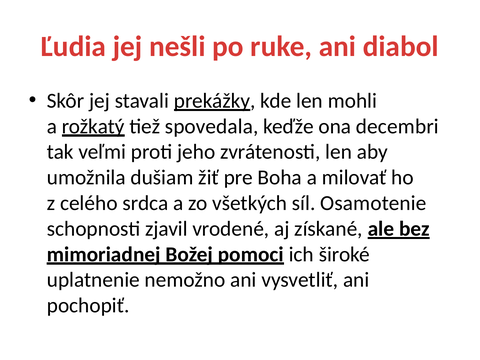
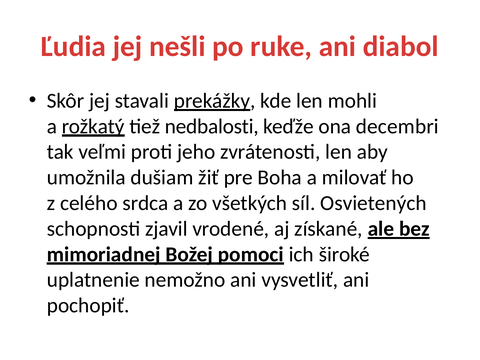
spovedala: spovedala -> nedbalosti (212, 126)
Osamotenie: Osamotenie -> Osvietených (373, 203)
